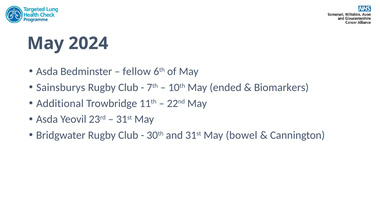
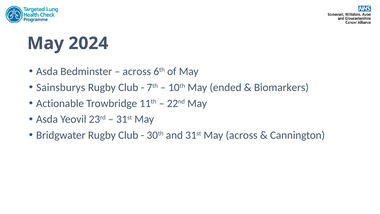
fellow: fellow -> across (137, 71)
Additional: Additional -> Actionable (60, 103)
May bowel: bowel -> across (242, 135)
